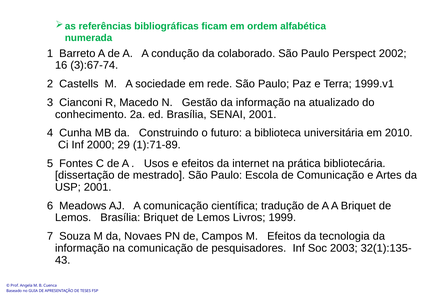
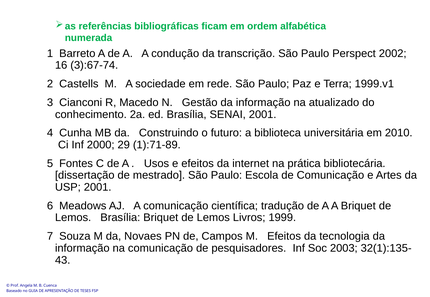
colaborado: colaborado -> transcrição (246, 54)
